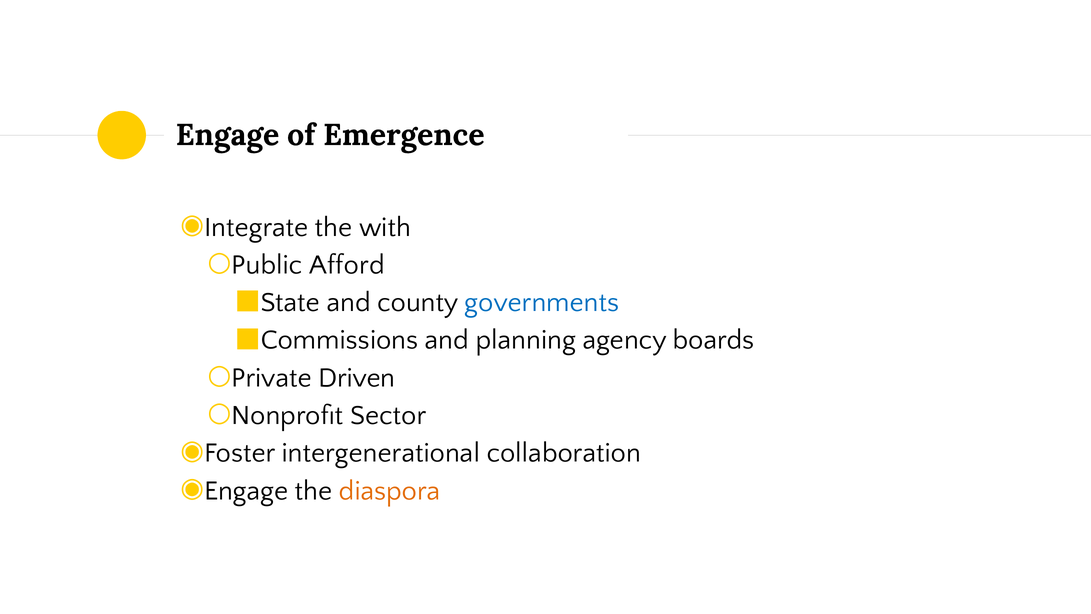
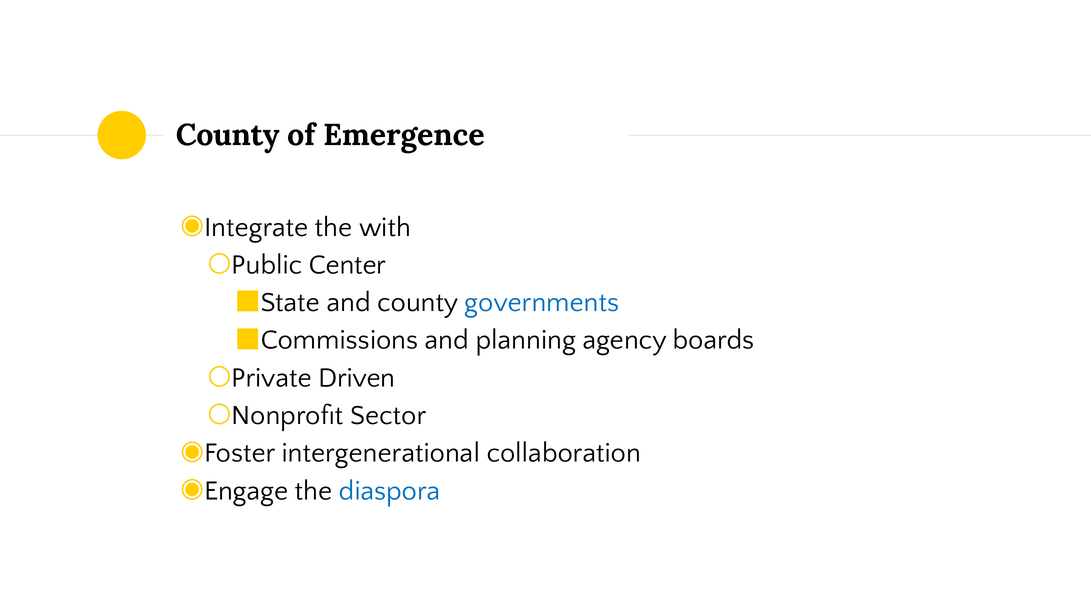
Engage: Engage -> County (228, 135)
Afford: Afford -> Center (347, 265)
diaspora colour: orange -> blue (390, 490)
